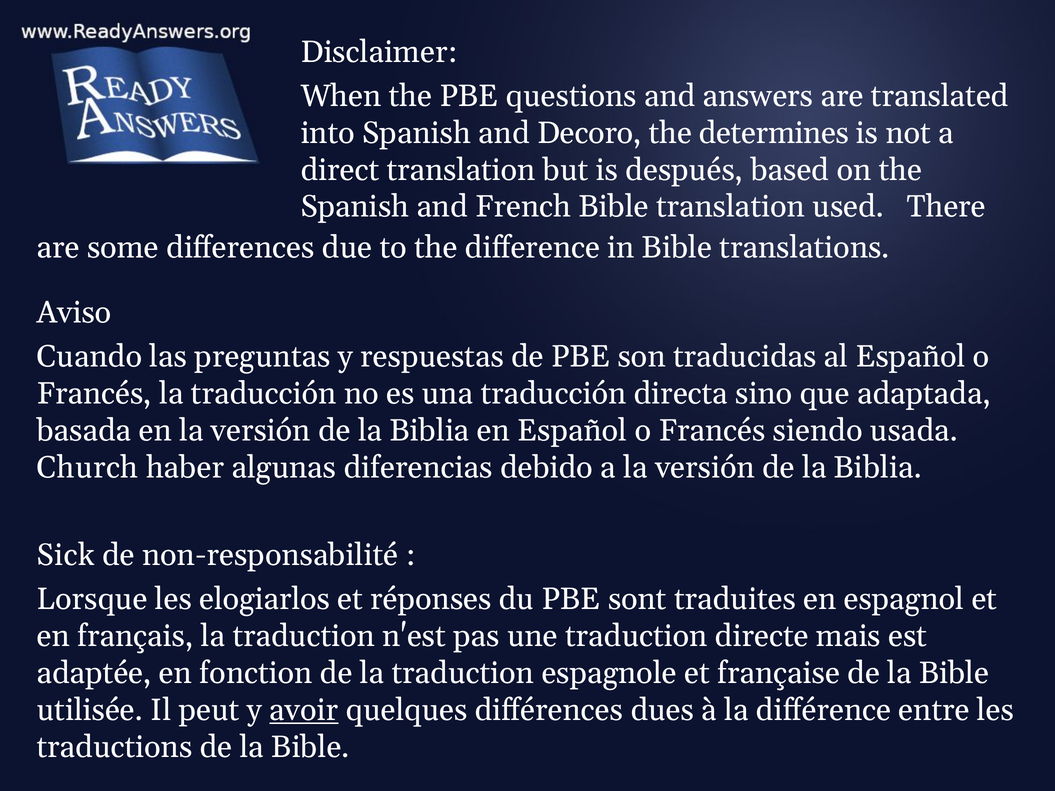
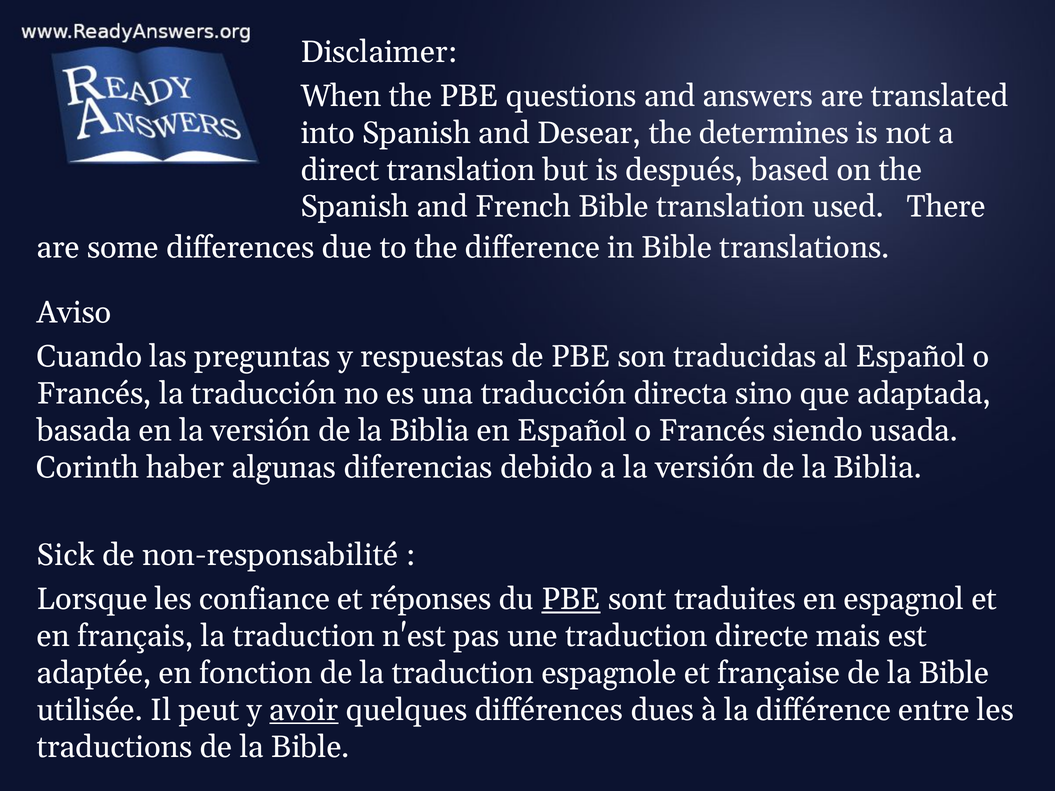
Decoro: Decoro -> Desear (589, 133)
Church: Church -> Corinth (88, 468)
elogiarlos: elogiarlos -> confiance (265, 599)
PBE underline: none -> present (571, 599)
